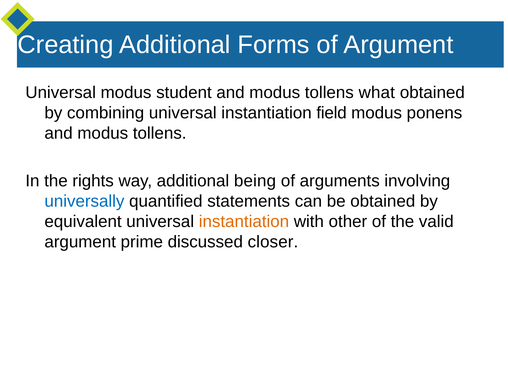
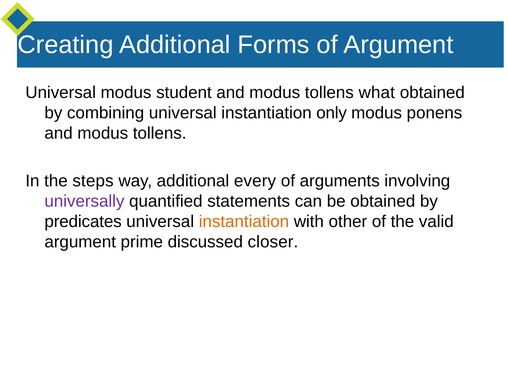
field: field -> only (332, 113)
rights: rights -> steps (93, 181)
being: being -> every (255, 181)
universally colour: blue -> purple (84, 201)
equivalent: equivalent -> predicates (83, 222)
